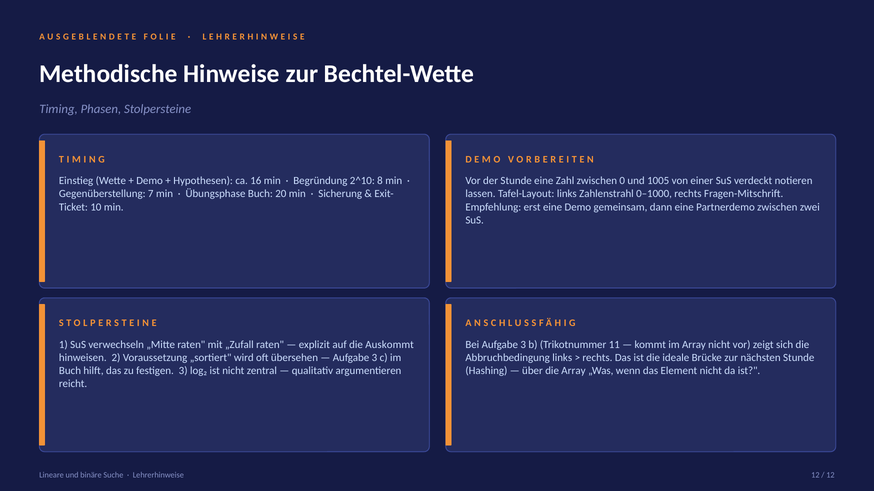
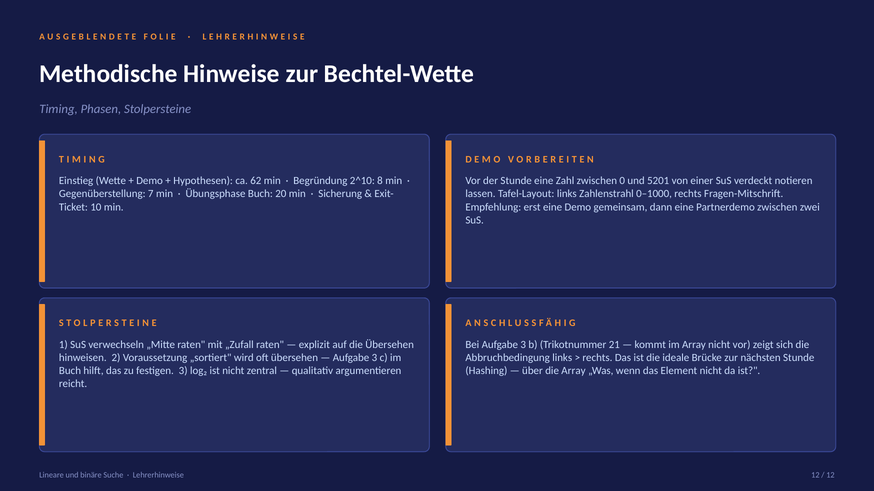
16: 16 -> 62 (256, 181)
1005: 1005 -> 5201 (658, 181)
die Auskommt: Auskommt -> Übersehen (390, 345)
11: 11 -> 21 (614, 345)
